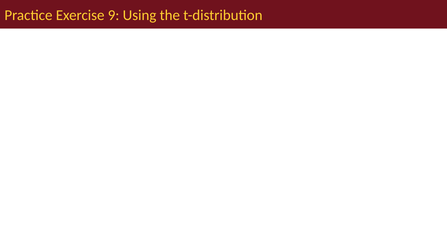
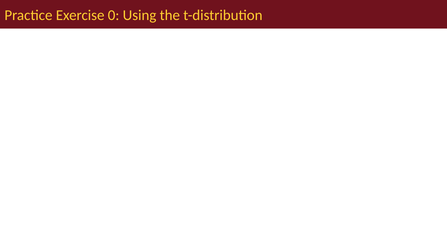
9: 9 -> 0 (114, 15)
